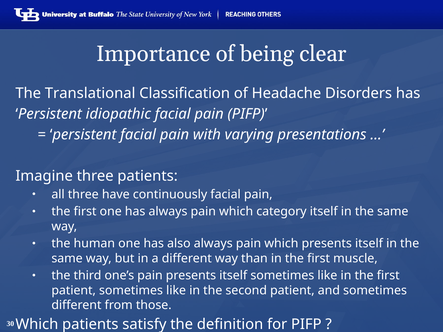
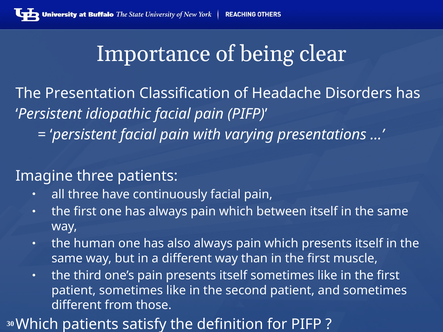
Translational: Translational -> Presentation (90, 93)
category: category -> between (281, 212)
